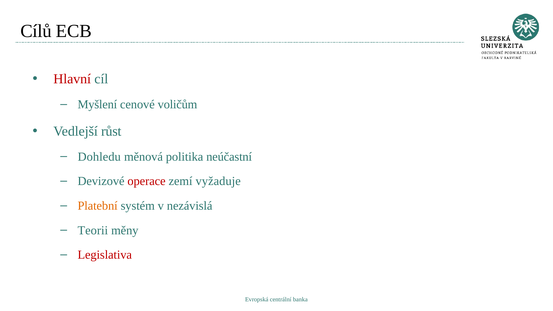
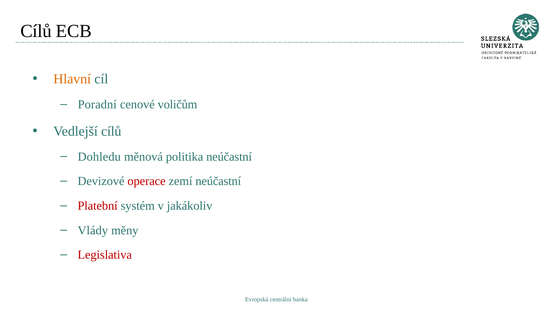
Hlavní colour: red -> orange (72, 79)
Myšlení: Myšlení -> Poradní (97, 104)
Vedlejší růst: růst -> cílů (111, 131)
zemí vyžaduje: vyžaduje -> neúčastní (218, 181)
Platební colour: orange -> red (98, 206)
nezávislá: nezávislá -> jakákoliv (190, 206)
Teorii: Teorii -> Vlády (93, 230)
